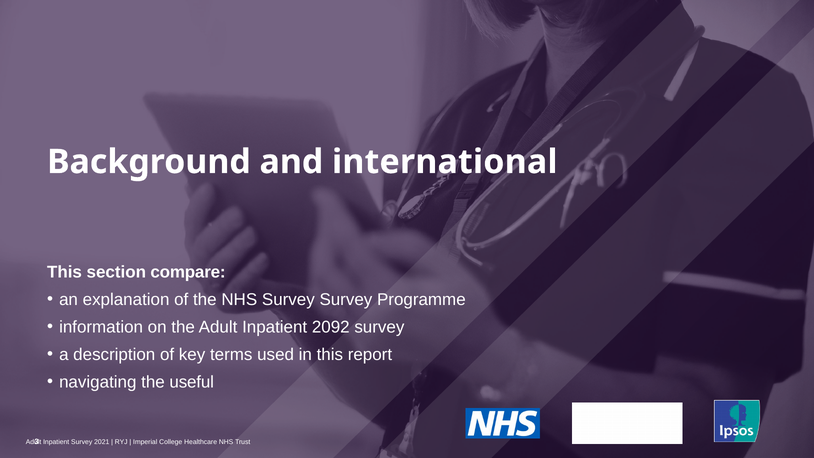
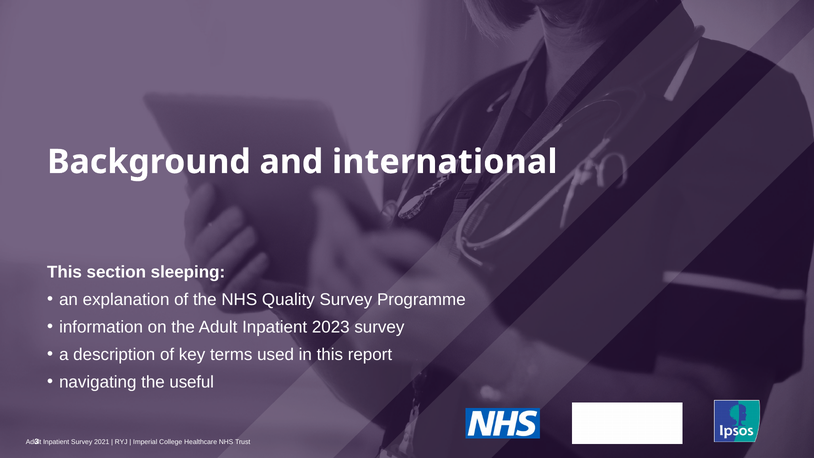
compare: compare -> sleeping (188, 272)
NHS Survey: Survey -> Quality (288, 299)
2092: 2092 -> 2023 (331, 327)
